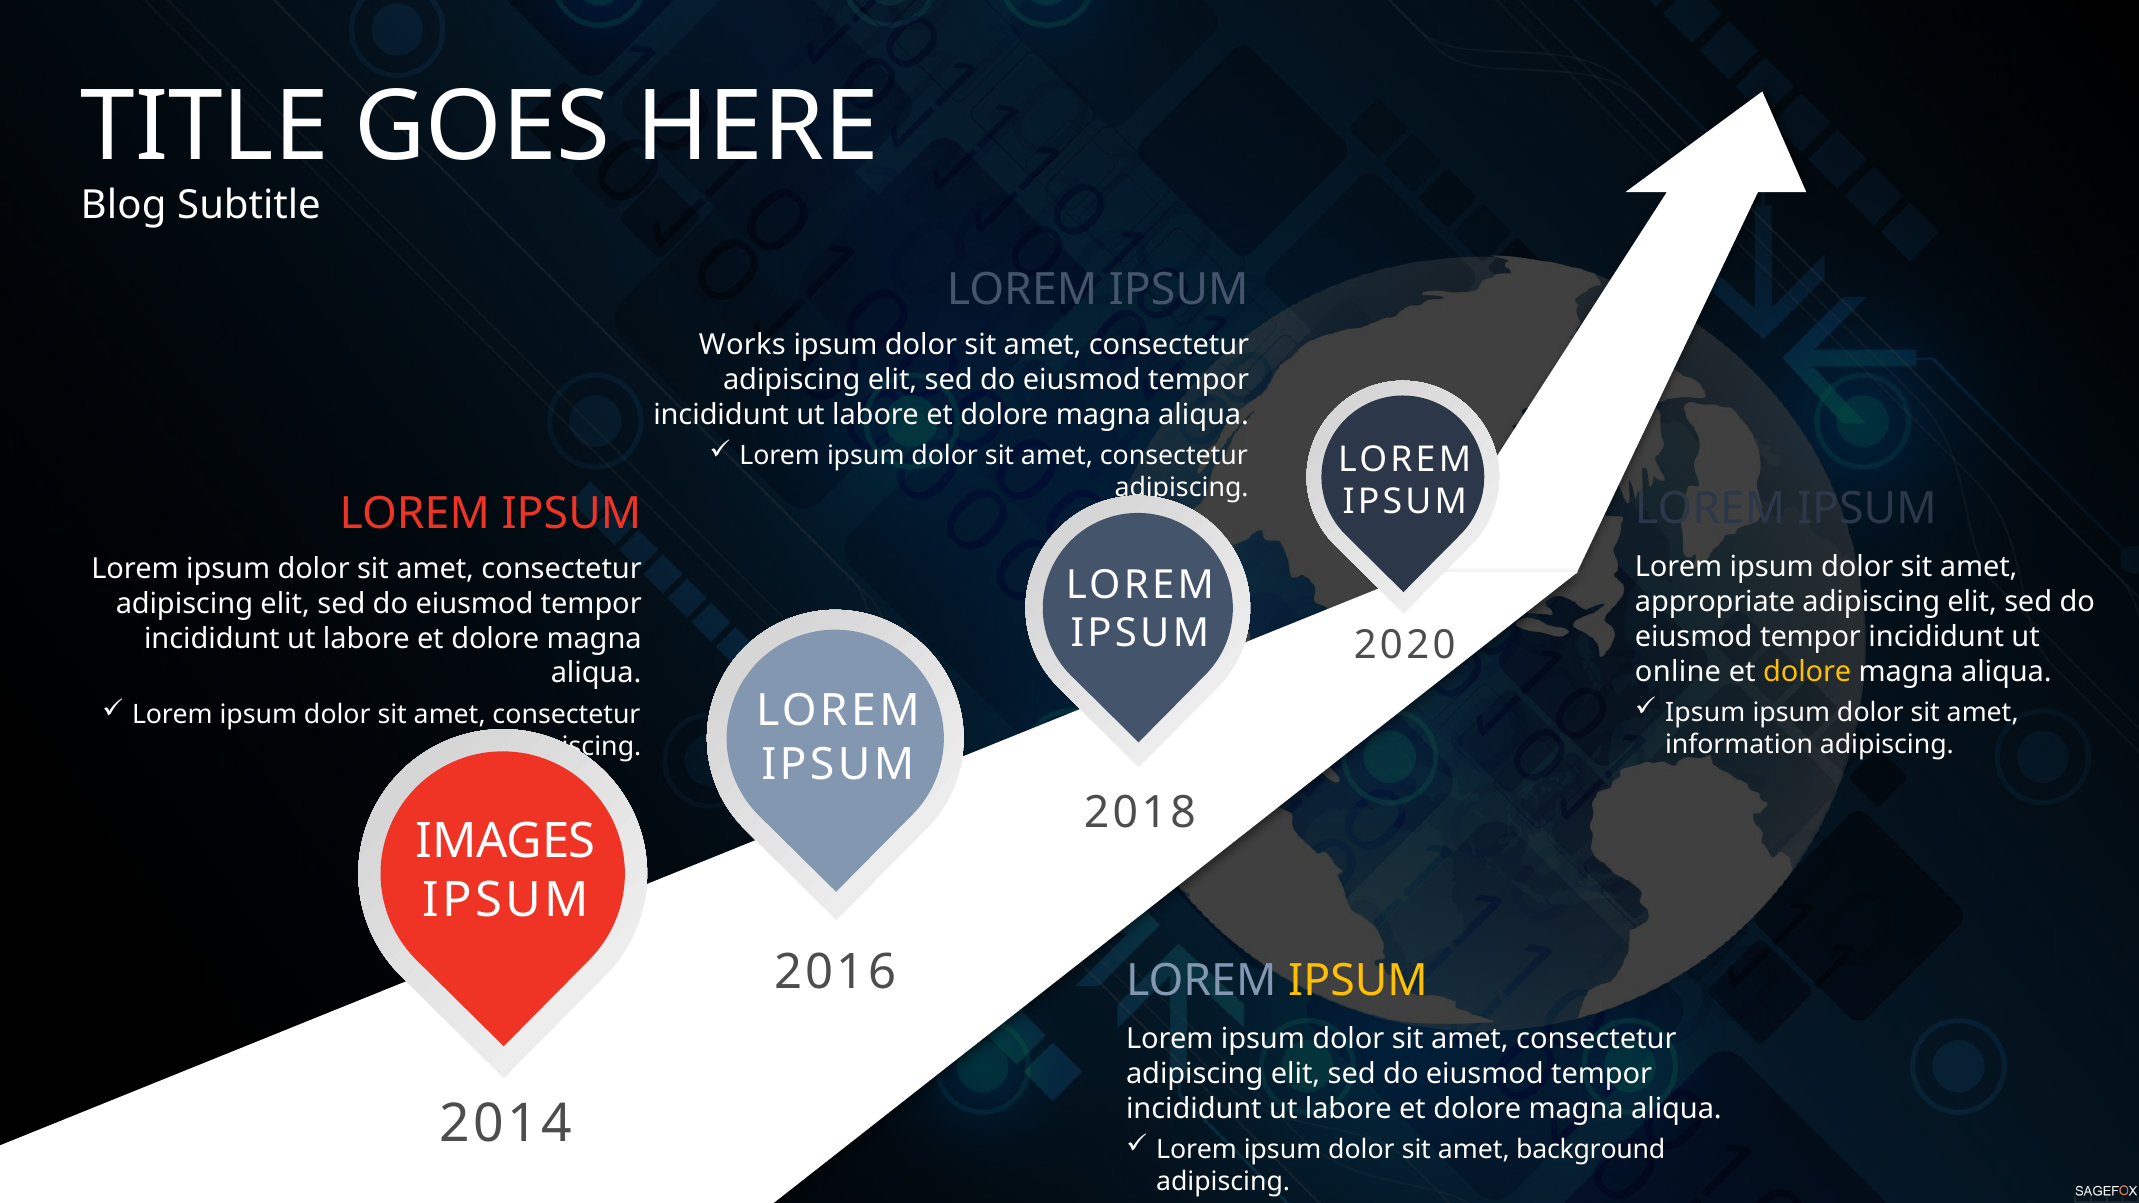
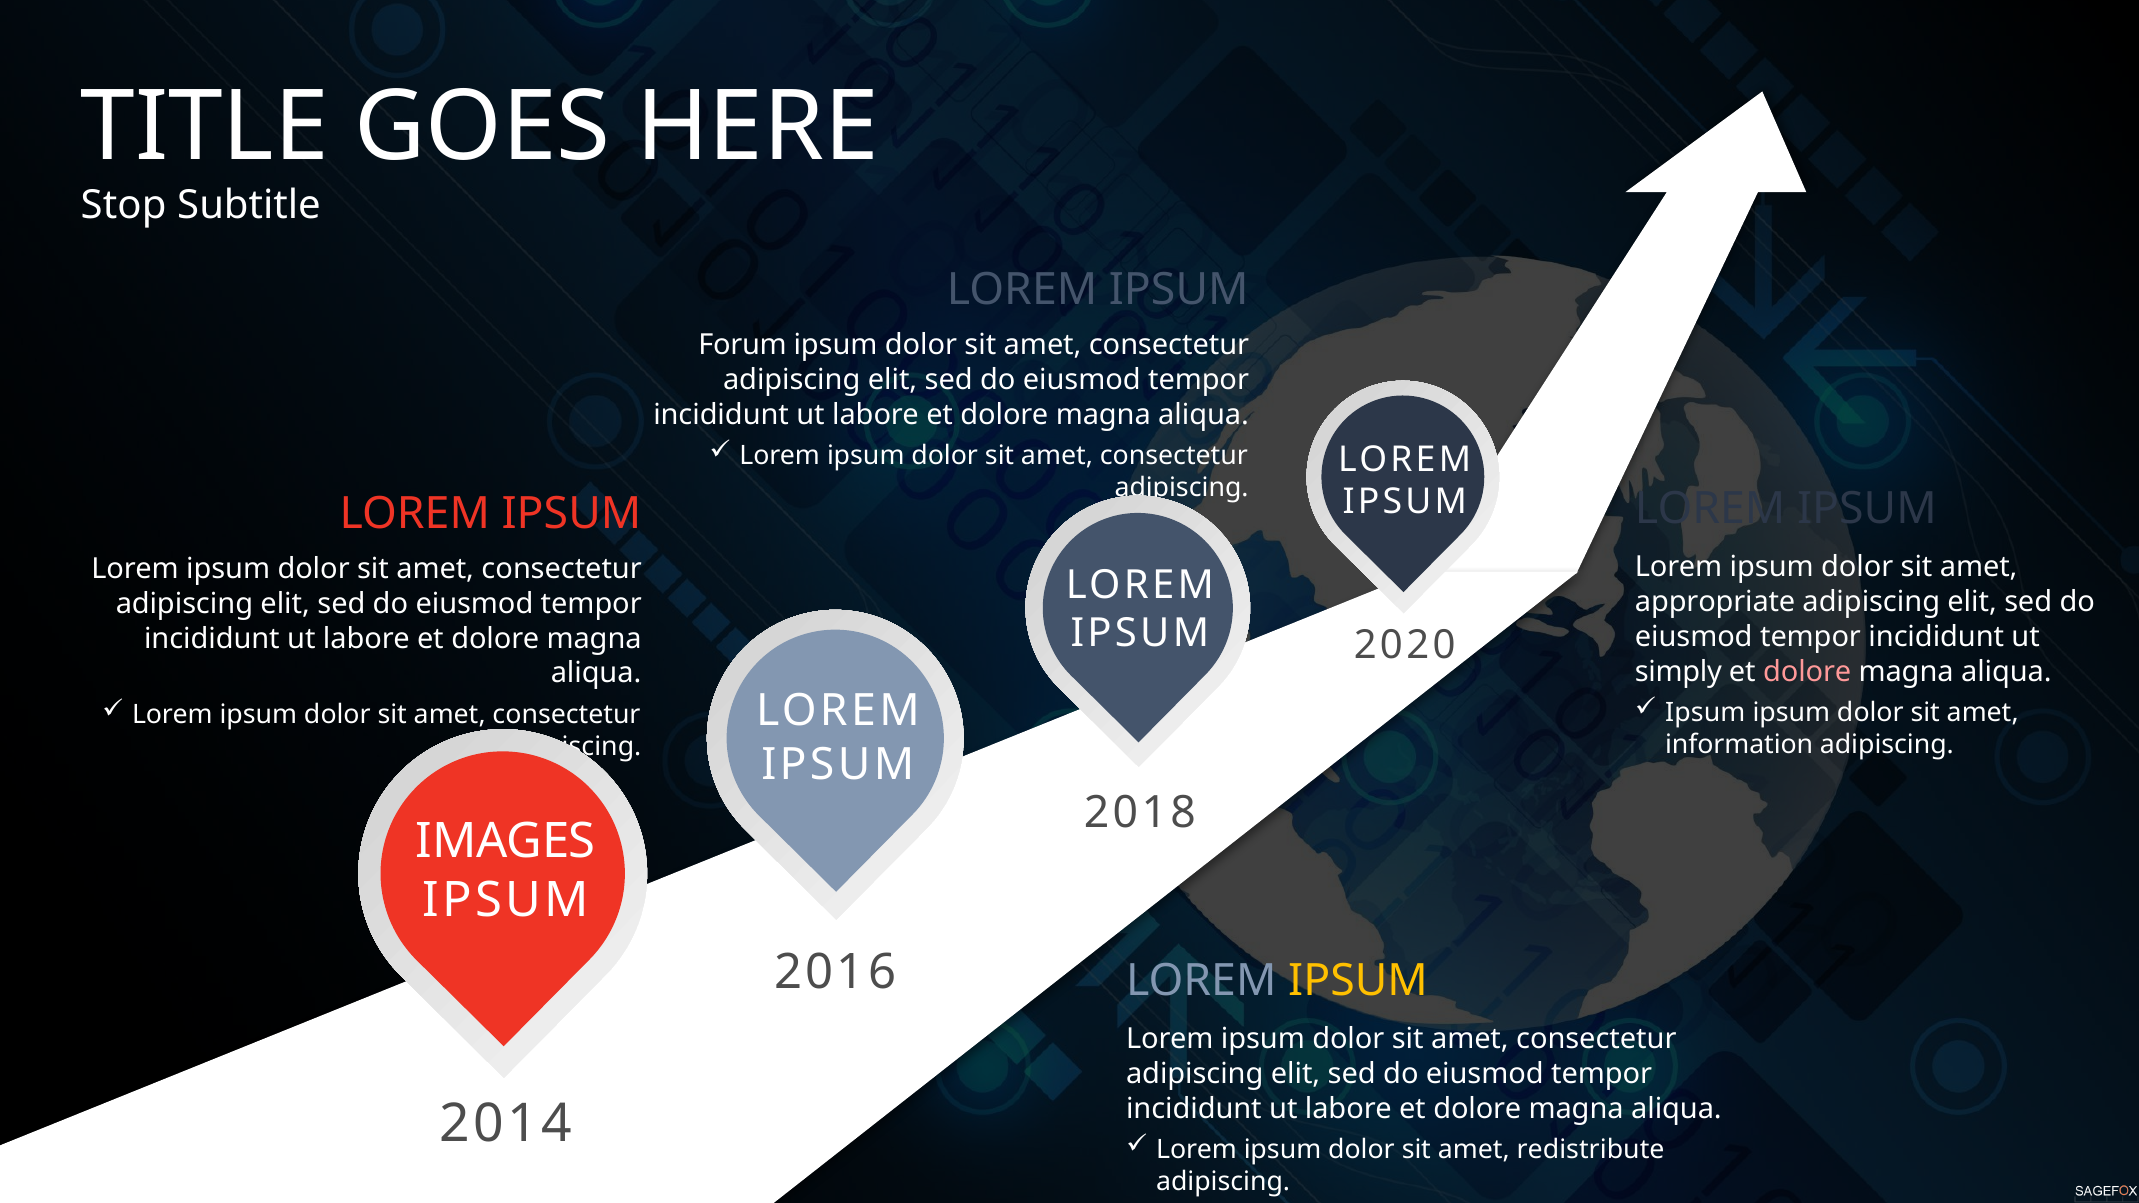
Blog: Blog -> Stop (124, 206)
Works: Works -> Forum (743, 345)
online: online -> simply (1678, 672)
dolore colour: yellow -> pink (1807, 672)
background: background -> redistribute (1591, 1150)
